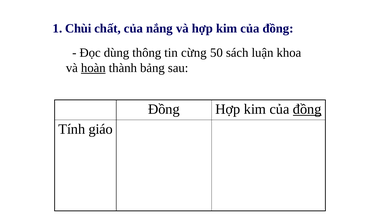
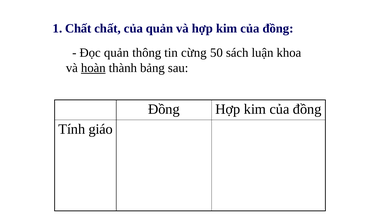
1 Chùi: Chùi -> Chất (78, 28)
của nắng: nắng -> quản (160, 28)
Đọc dùng: dùng -> quản (116, 53)
đồng underline: present -> none (307, 109)
